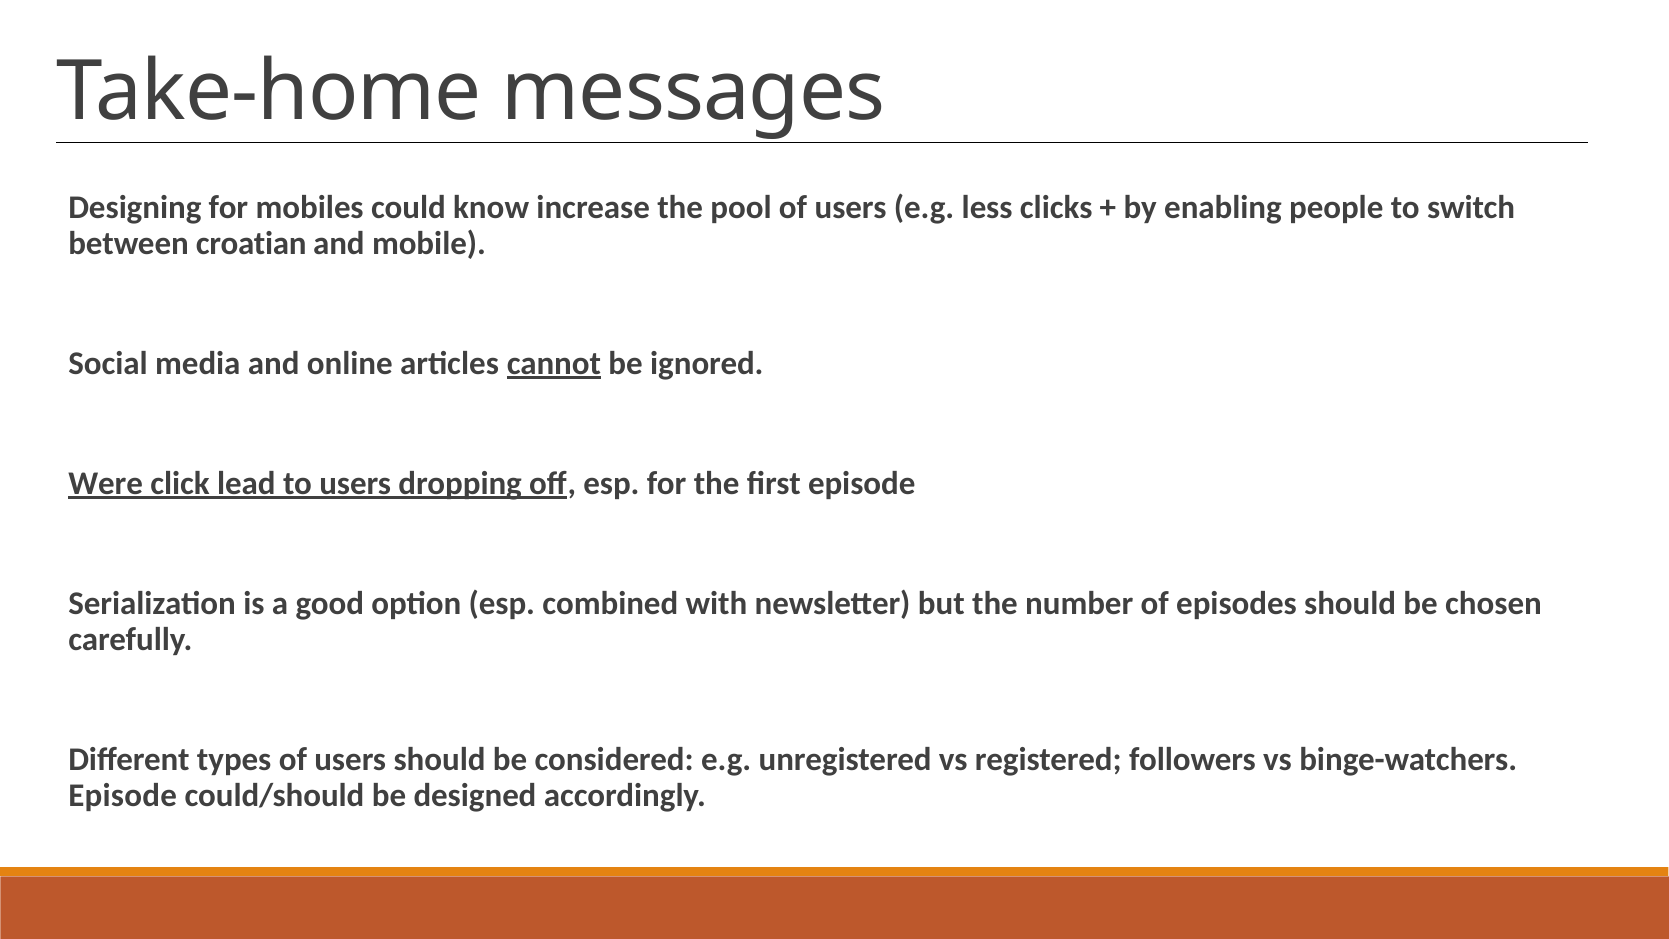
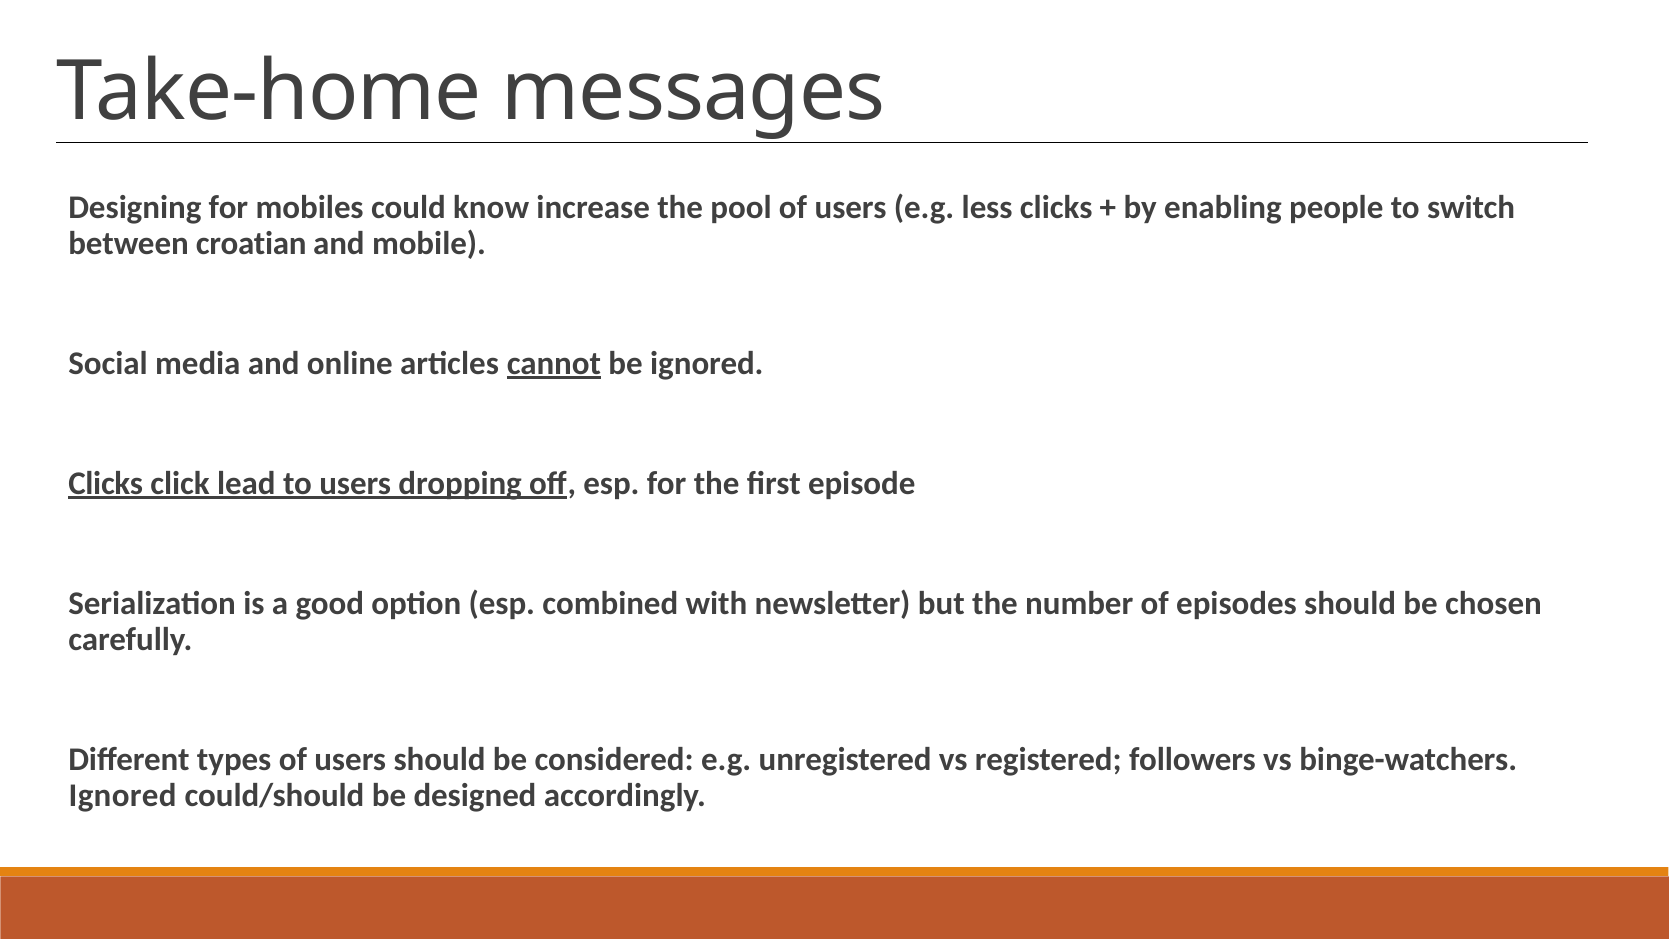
Were: Were -> Clicks (106, 484)
Episode: Episode -> Ignored (123, 795)
